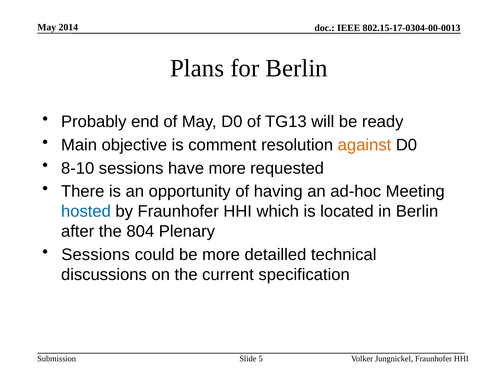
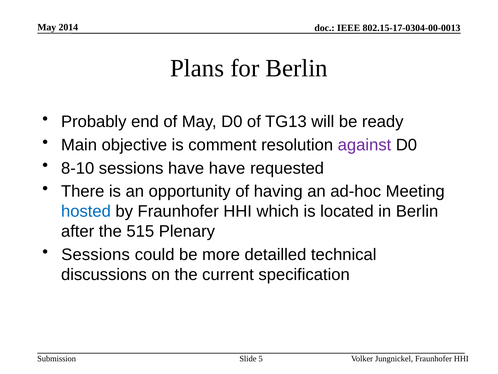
against colour: orange -> purple (364, 145)
have more: more -> have (227, 168)
804: 804 -> 515 (140, 231)
